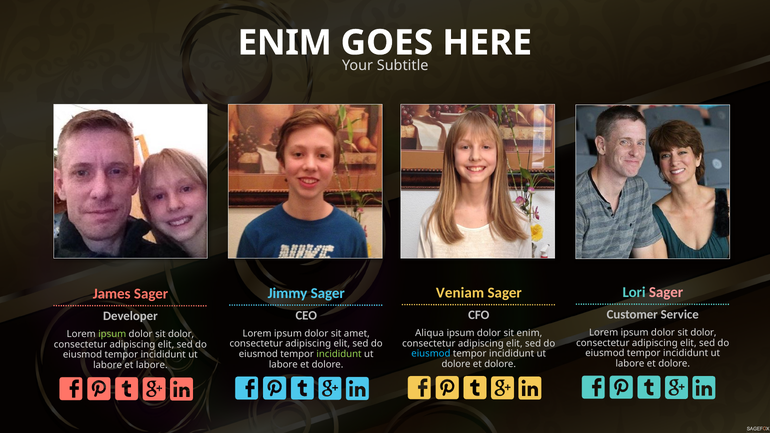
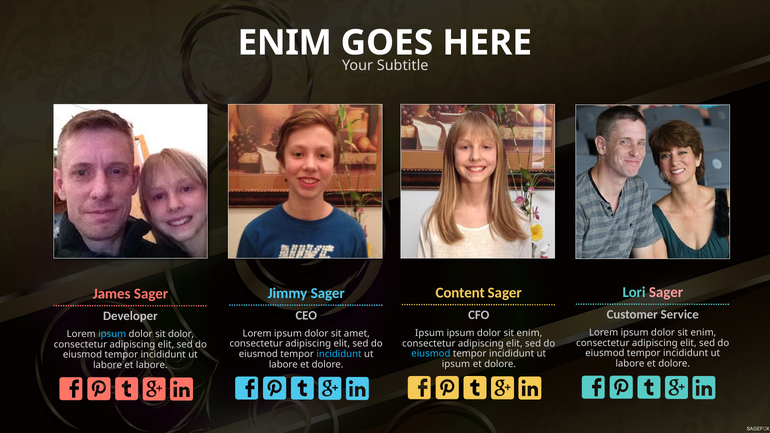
Veniam: Veniam -> Content (460, 293)
dolor: dolor -> enim (703, 333)
Aliqua: Aliqua -> Ipsum (430, 333)
ipsum colour: light green -> light blue (112, 334)
incididunt colour: light green -> light blue (339, 354)
dolore: dolore -> ipsum (456, 364)
